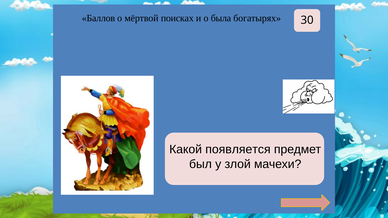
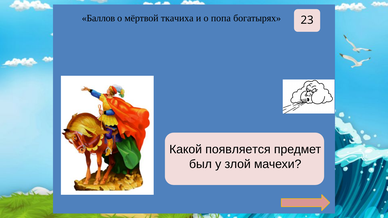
поисках: поисках -> ткачиха (177, 18)
была: была -> попа (221, 18)
30: 30 -> 23 (307, 20)
